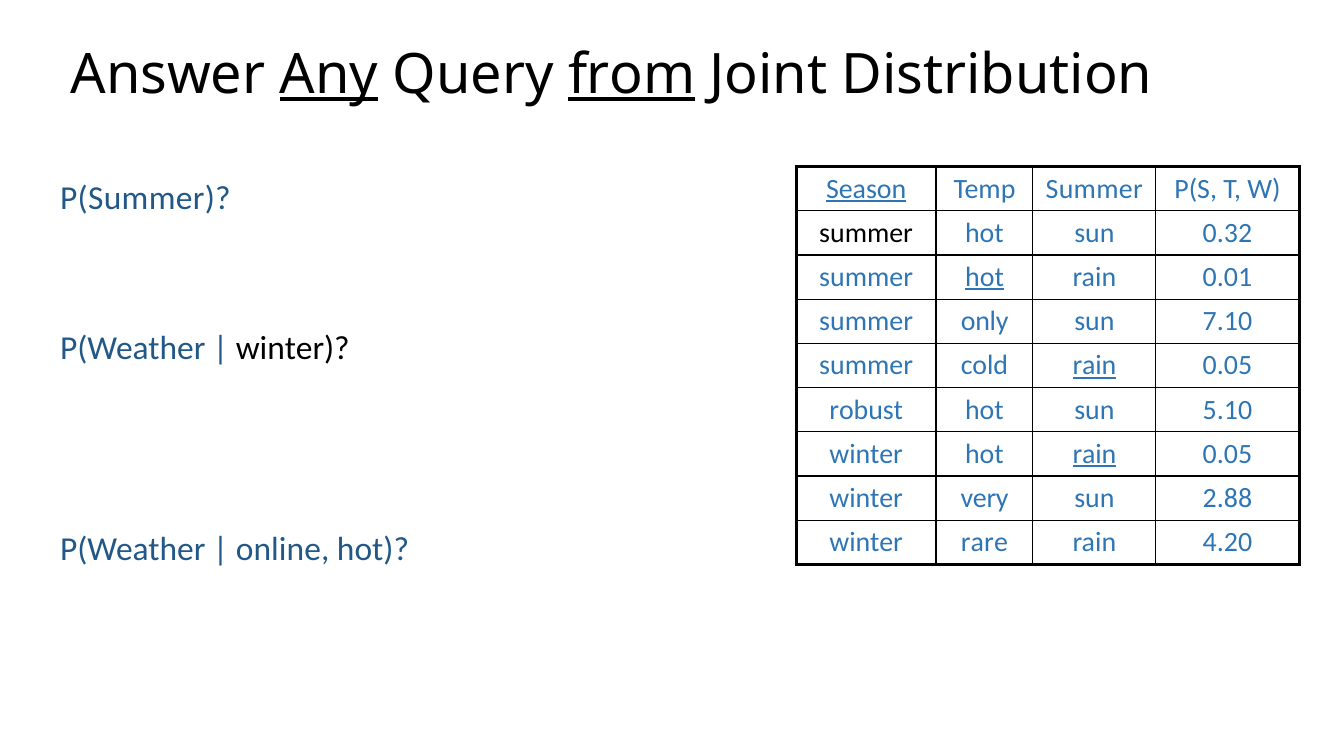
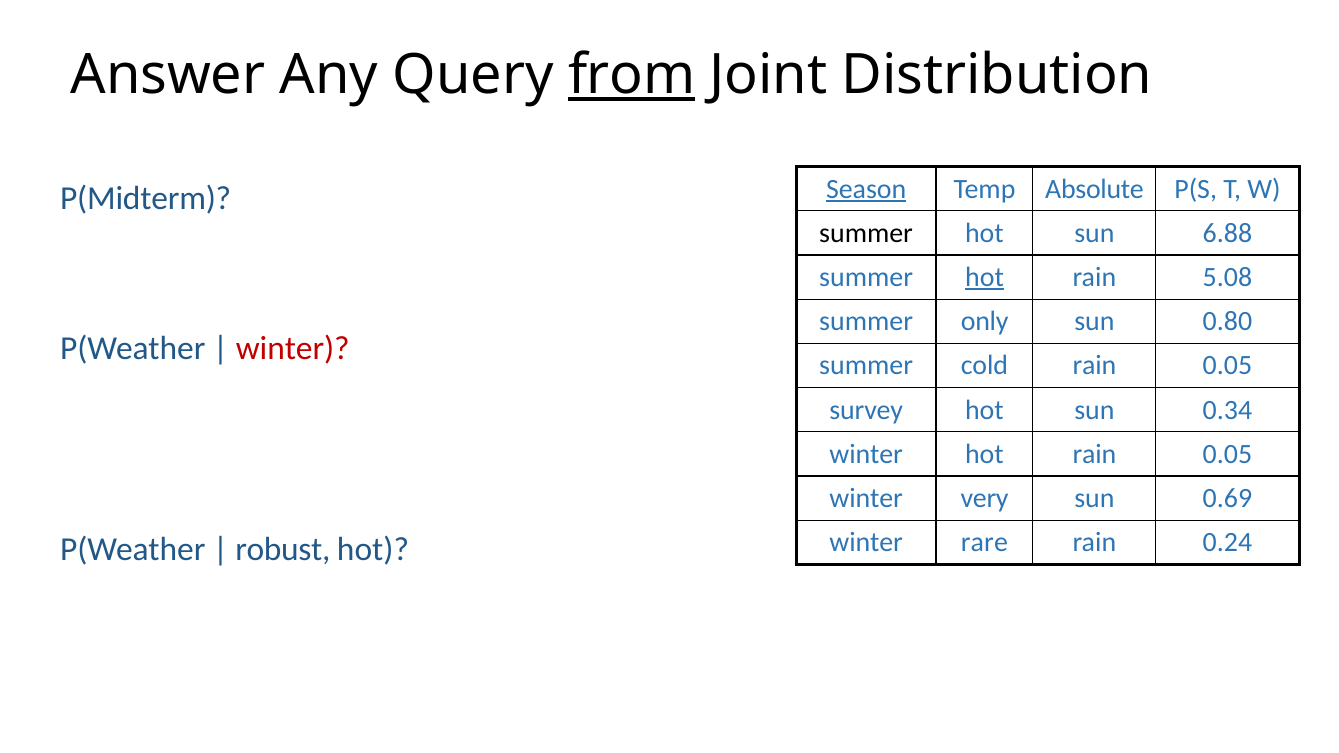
Any underline: present -> none (329, 75)
Temp Summer: Summer -> Absolute (1094, 189)
P(Summer: P(Summer -> P(Midterm (146, 199)
0.32: 0.32 -> 6.88 (1227, 233)
0.01: 0.01 -> 5.08 (1227, 277)
7.10: 7.10 -> 0.80 (1227, 322)
winter colour: black -> red (293, 349)
rain underline: present -> none (1094, 366)
robust: robust -> survey (866, 410)
5.10: 5.10 -> 0.34 (1227, 410)
rain underline: present -> none (1094, 454)
2.88: 2.88 -> 0.69 (1227, 499)
4.20: 4.20 -> 0.24 (1227, 543)
online: online -> robust (283, 549)
